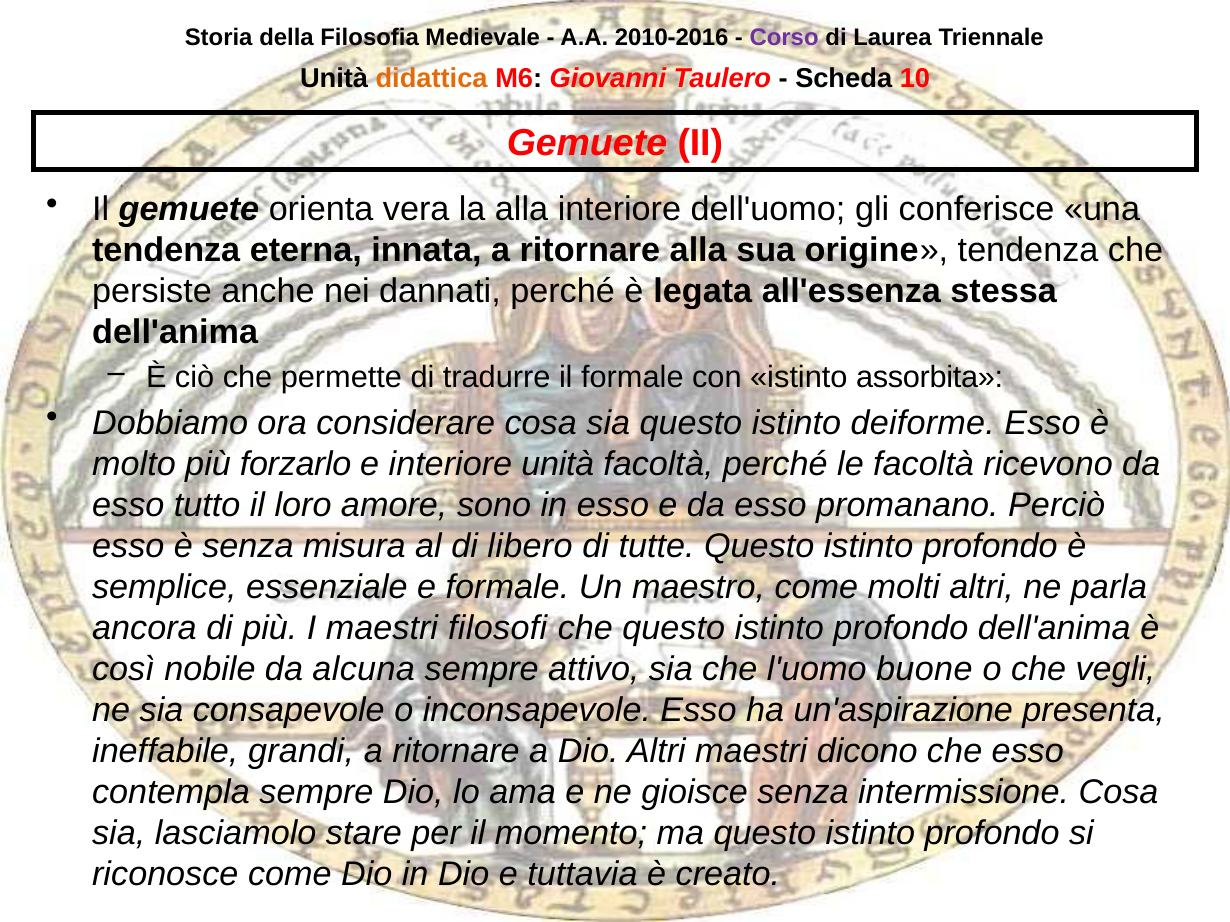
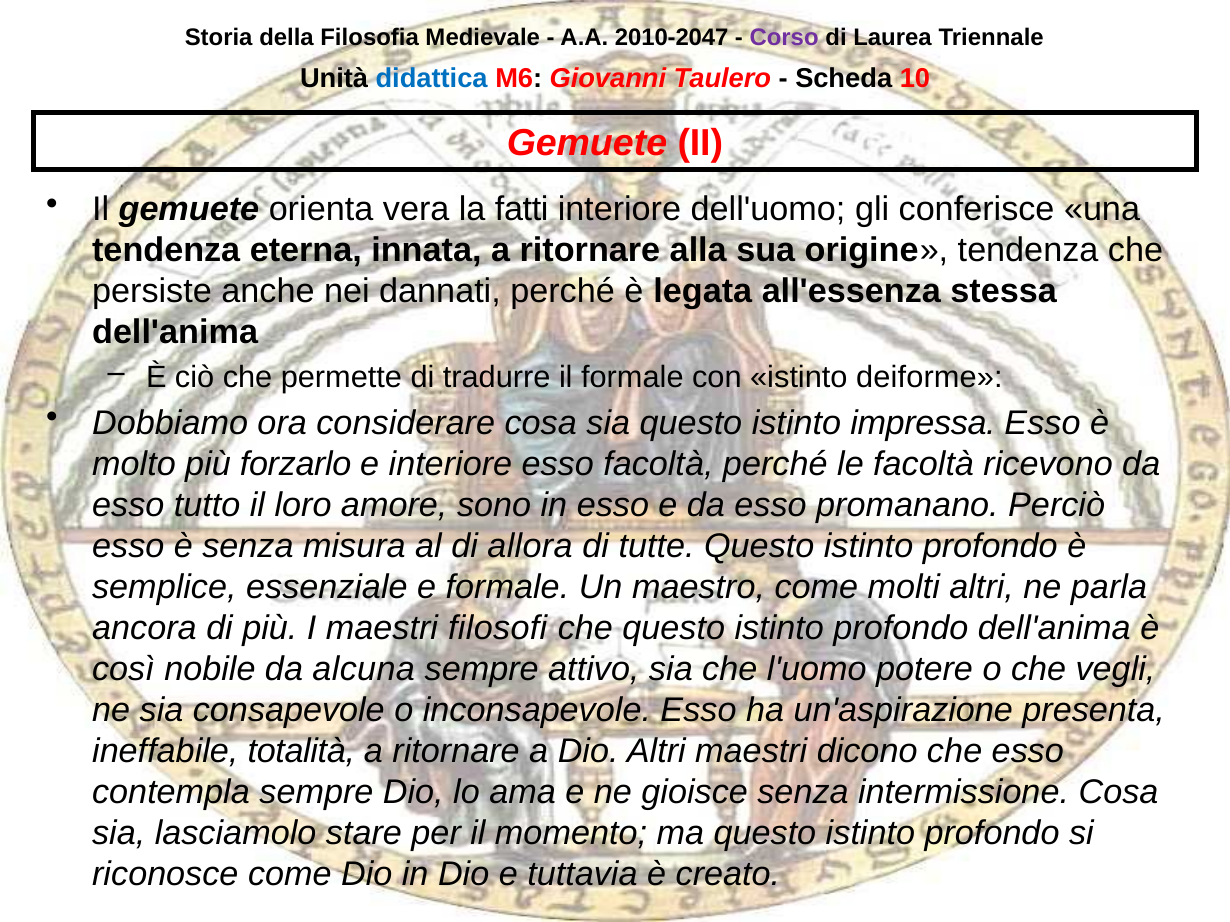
2010-2016: 2010-2016 -> 2010-2047 (672, 38)
didattica colour: orange -> blue (432, 79)
la alla: alla -> fatti (522, 209)
assorbita: assorbita -> deiforme (929, 377)
deiforme: deiforme -> impressa (923, 423)
interiore unità: unità -> esso (558, 464)
libero: libero -> allora (530, 546)
buone: buone -> potere (925, 670)
grandi: grandi -> totalità (301, 752)
